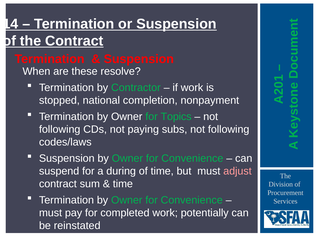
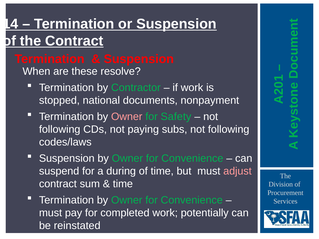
completion: completion -> documents (150, 100)
Owner colour: white -> pink (127, 117)
Topics: Topics -> Safety (176, 117)
